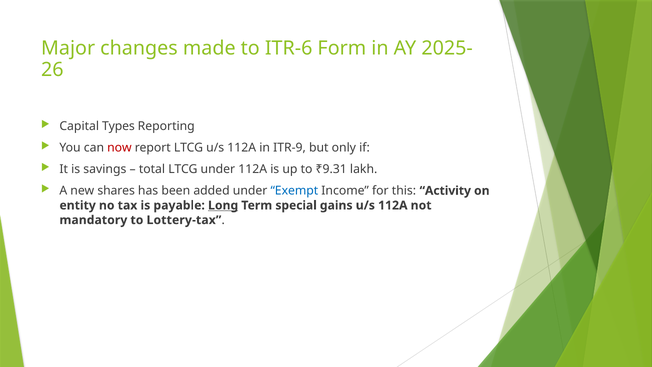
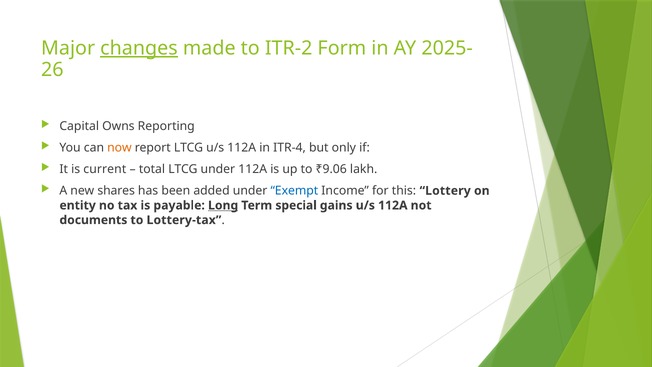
changes underline: none -> present (139, 48)
ITR-6: ITR-6 -> ITR-2 (289, 48)
Types: Types -> Owns (118, 126)
now colour: red -> orange (119, 148)
ITR-9: ITR-9 -> ITR-4 (289, 148)
savings: savings -> current (105, 169)
₹9.31: ₹9.31 -> ₹9.06 (331, 169)
Activity: Activity -> Lottery (445, 191)
mandatory: mandatory -> documents (93, 220)
